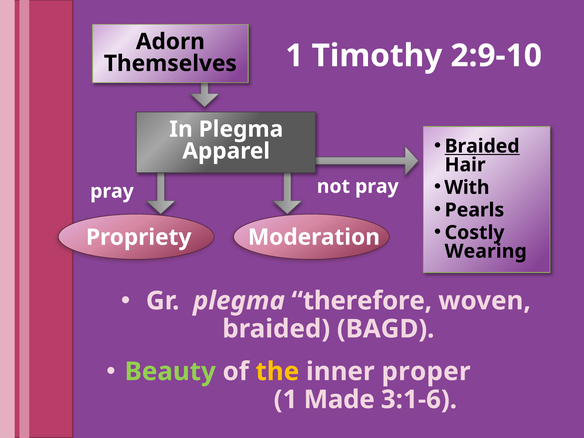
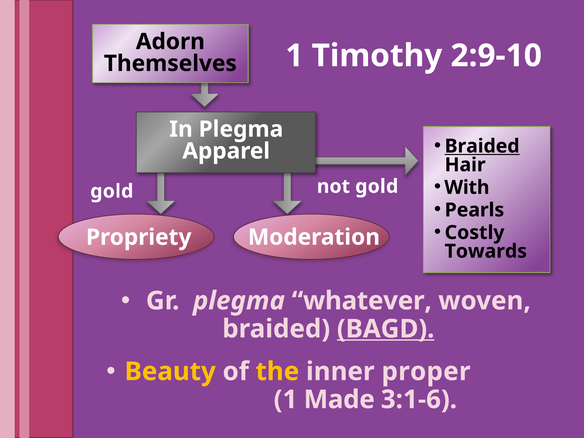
not pray: pray -> gold (377, 186)
pray: pray -> gold (112, 191)
Wearing: Wearing -> Towards (486, 251)
therefore: therefore -> whatever (362, 301)
BAGD underline: none -> present (386, 329)
Beauty colour: light green -> yellow (170, 372)
